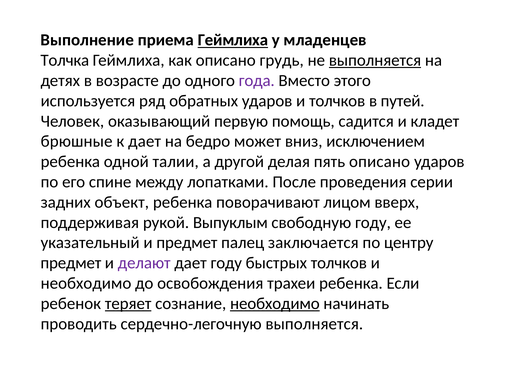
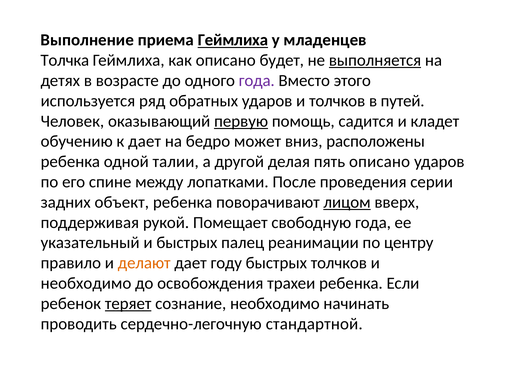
грудь: грудь -> будет (282, 60)
первую underline: none -> present (241, 121)
брюшные: брюшные -> обучению (77, 142)
исключением: исключением -> расположены (376, 142)
лицом underline: none -> present (347, 202)
Выпуклым: Выпуклым -> Помещает (230, 223)
свободную году: году -> года (373, 223)
и предмет: предмет -> быстрых (187, 243)
заключается: заключается -> реанимации (313, 243)
предмет: предмет -> правило (71, 263)
делают colour: purple -> orange (144, 263)
необходимо underline: present -> none (275, 304)
сердечно-легочную выполняется: выполняется -> стандартной (314, 324)
